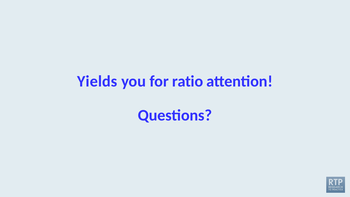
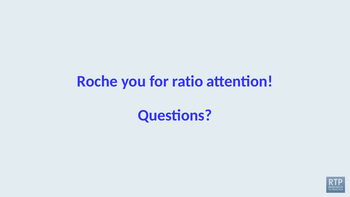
Yields: Yields -> Roche (97, 81)
